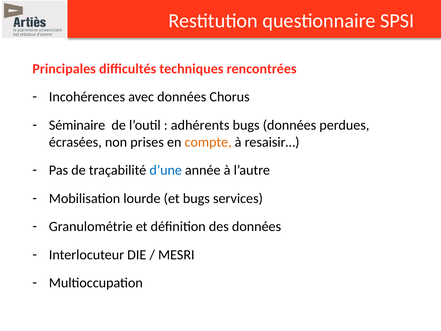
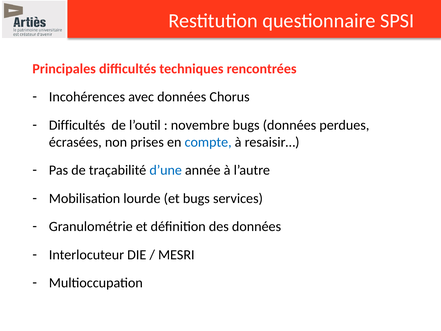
Séminaire: Séminaire -> Difficultés (77, 125)
adhérents: adhérents -> novembre (200, 125)
compte colour: orange -> blue (208, 142)
